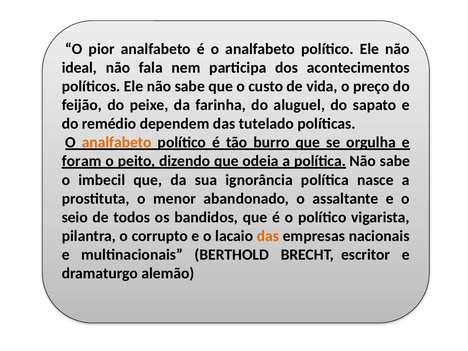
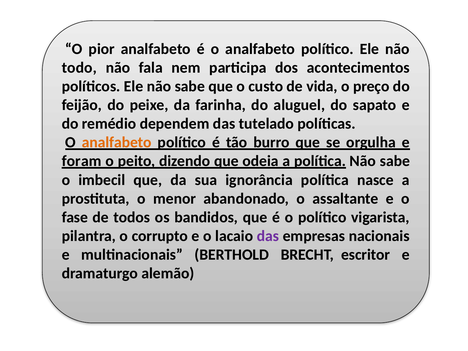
ideal: ideal -> todo (79, 68)
seio: seio -> fase (75, 217)
das colour: orange -> purple (268, 236)
